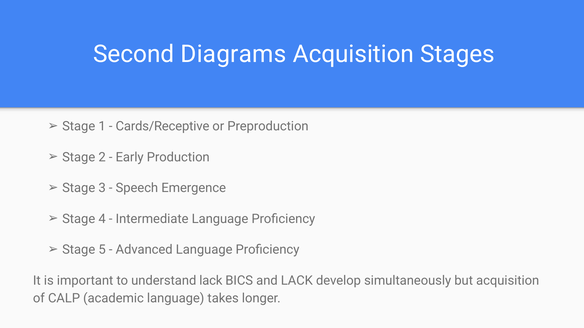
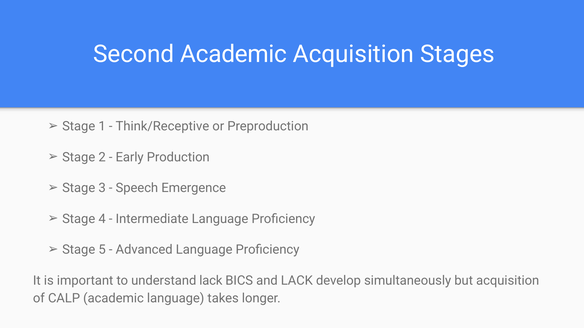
Second Diagrams: Diagrams -> Academic (234, 54)
Cards/Receptive: Cards/Receptive -> Think/Receptive (162, 127)
